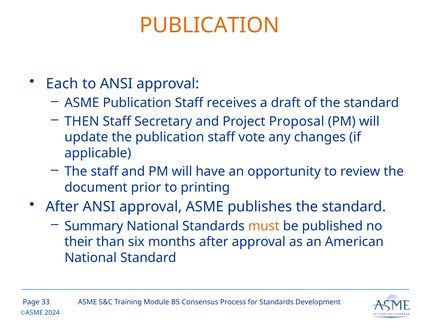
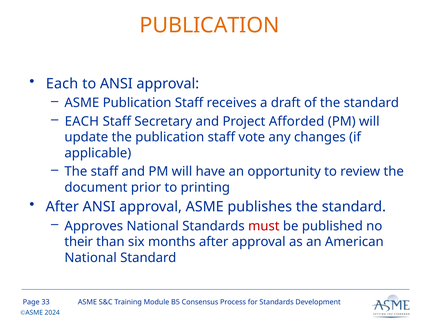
THEN: THEN -> EACH (82, 121)
Proposal: Proposal -> Afforded (297, 121)
Summary: Summary -> Approves (94, 225)
must colour: orange -> red (264, 225)
